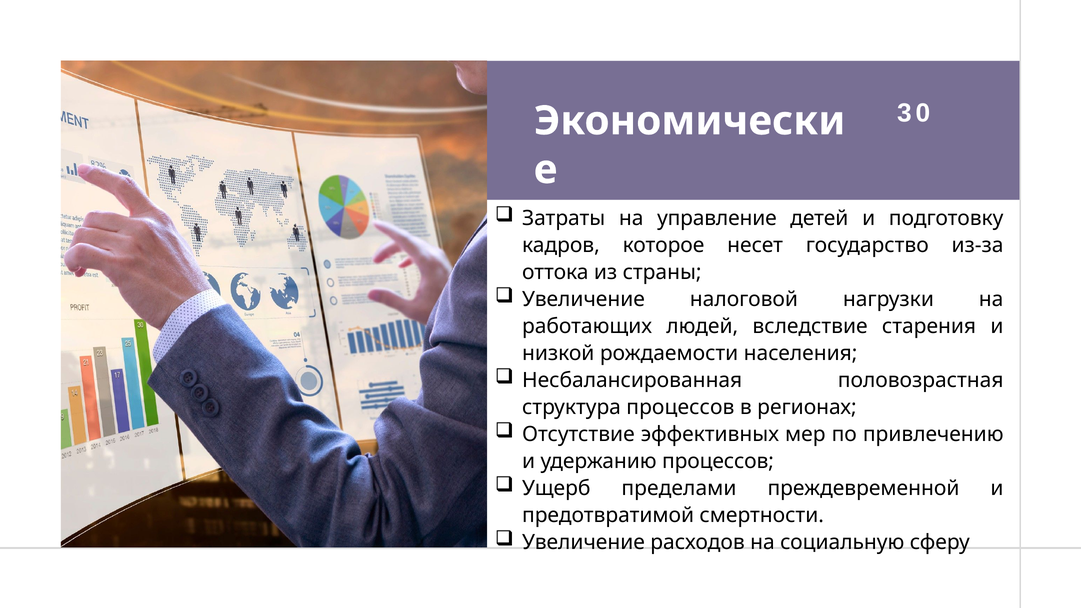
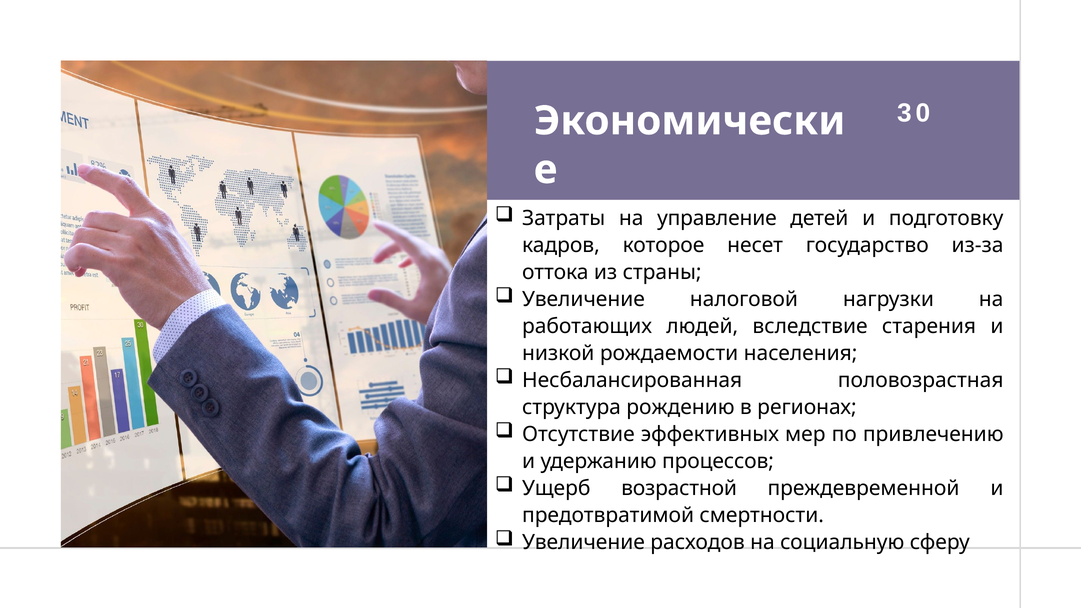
структура процессов: процессов -> рождению (680, 407)
пределами: пределами -> возрастной (679, 488)
